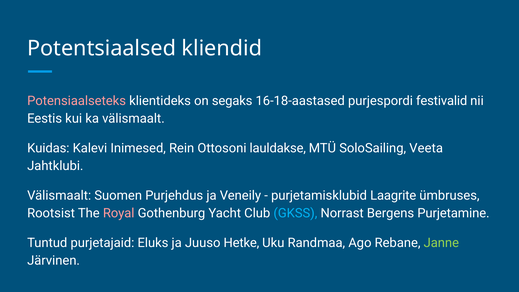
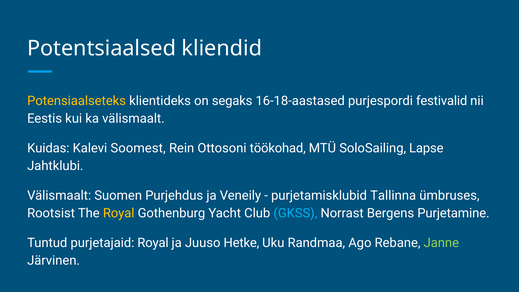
Potensiaalseteks colour: pink -> yellow (77, 101)
Inimesed: Inimesed -> Soomest (138, 148)
lauldakse: lauldakse -> töökohad (278, 148)
Veeta: Veeta -> Lapse (426, 148)
Laagrite: Laagrite -> Tallinna (393, 195)
Royal colour: pink -> yellow (119, 213)
purjetajaid Eluks: Eluks -> Royal (153, 243)
